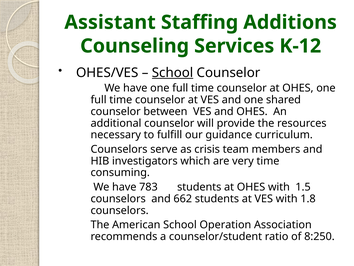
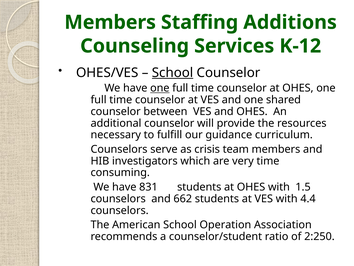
Assistant: Assistant -> Members (110, 22)
one underline: none -> present (160, 88)
783: 783 -> 831 (148, 187)
1.8: 1.8 -> 4.4 (308, 198)
8:250: 8:250 -> 2:250 (319, 236)
